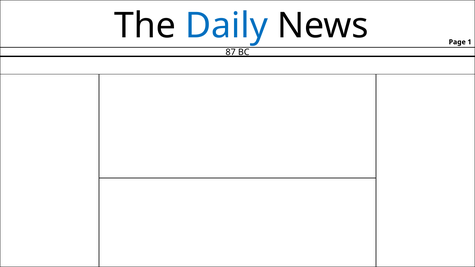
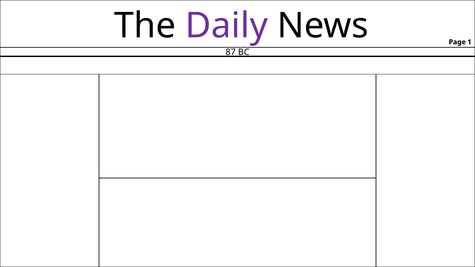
Daily colour: blue -> purple (227, 26)
